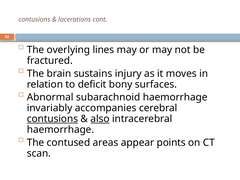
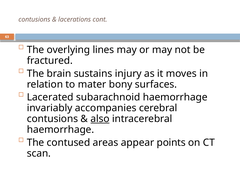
deficit: deficit -> mater (92, 84)
Abnormal: Abnormal -> Lacerated (50, 97)
contusions underline: present -> none (52, 119)
